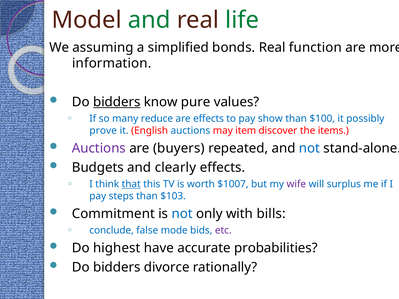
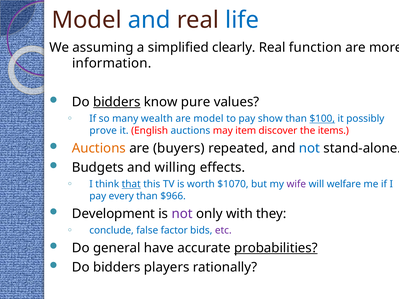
and colour: green -> blue (149, 20)
life colour: green -> blue (242, 20)
bonds: bonds -> clearly (234, 47)
reduce: reduce -> wealth (157, 119)
are effects: effects -> model (208, 119)
$100 underline: none -> present (322, 119)
Auctions colour: purple -> orange (99, 148)
clearly: clearly -> willing (175, 168)
$1007: $1007 -> $1070 (233, 184)
surplus: surplus -> welfare (344, 184)
steps: steps -> every (121, 196)
$103: $103 -> $966 (173, 196)
Commitment: Commitment -> Development (113, 214)
not colour: blue -> purple (182, 214)
bills: bills -> they (271, 214)
mode: mode -> factor (174, 231)
highest: highest -> general (117, 248)
probabilities underline: none -> present (276, 248)
divorce: divorce -> players (167, 267)
